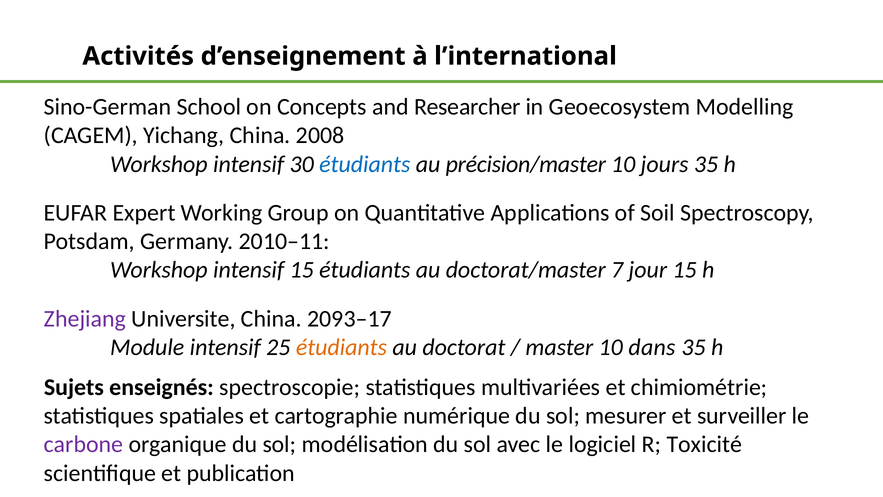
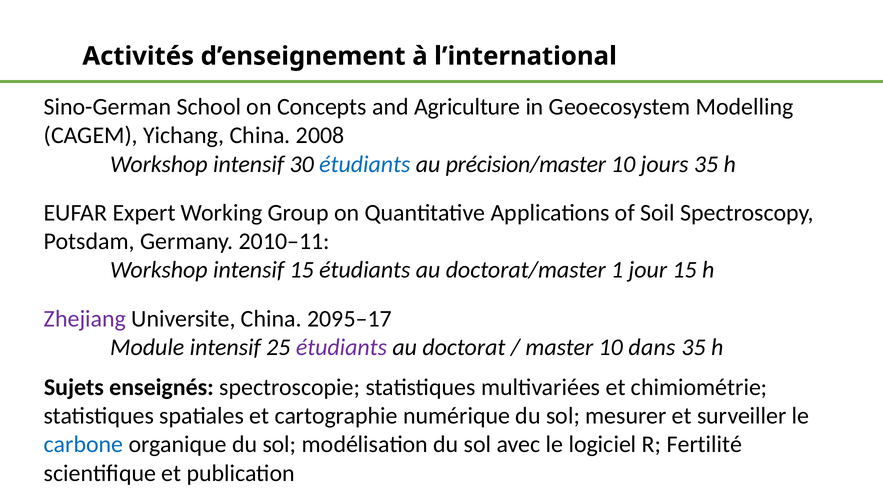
Researcher: Researcher -> Agriculture (467, 107)
7: 7 -> 1 (617, 270)
2093–17: 2093–17 -> 2095–17 (349, 318)
étudiants colour: orange -> purple (341, 347)
carbone colour: purple -> blue (84, 444)
Toxicité: Toxicité -> Fertilité (704, 444)
